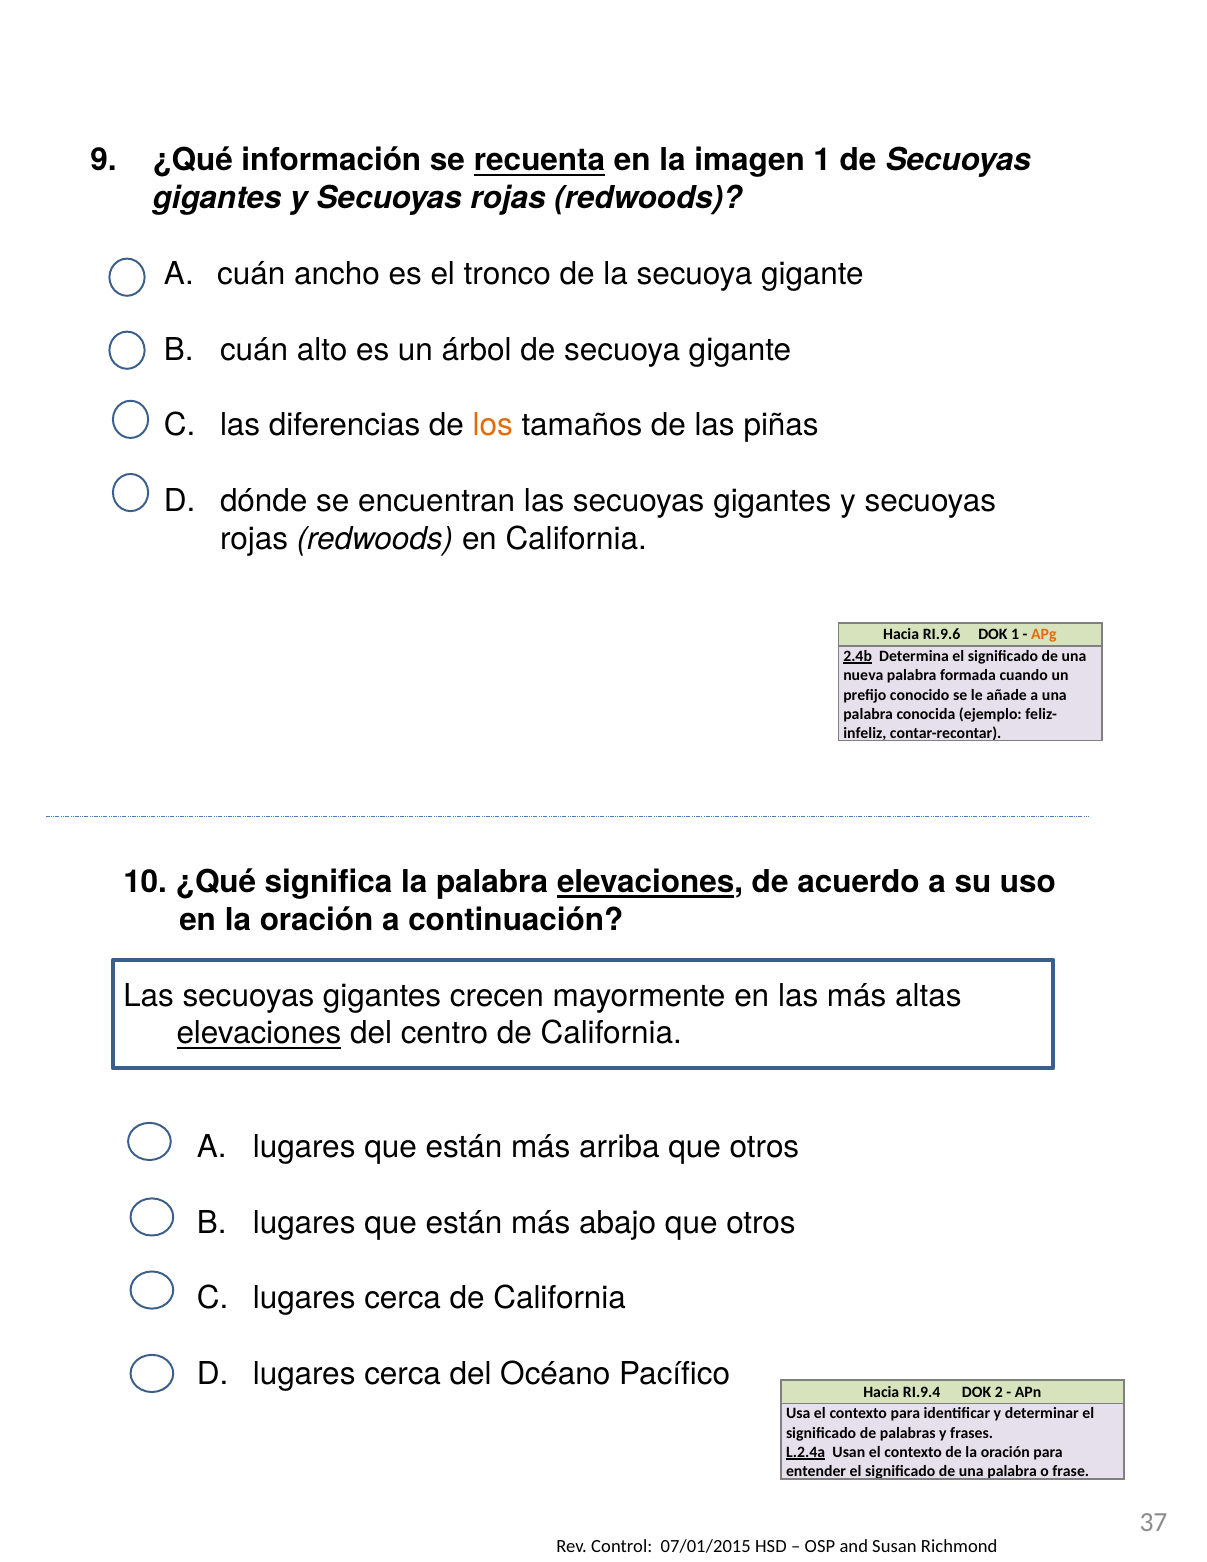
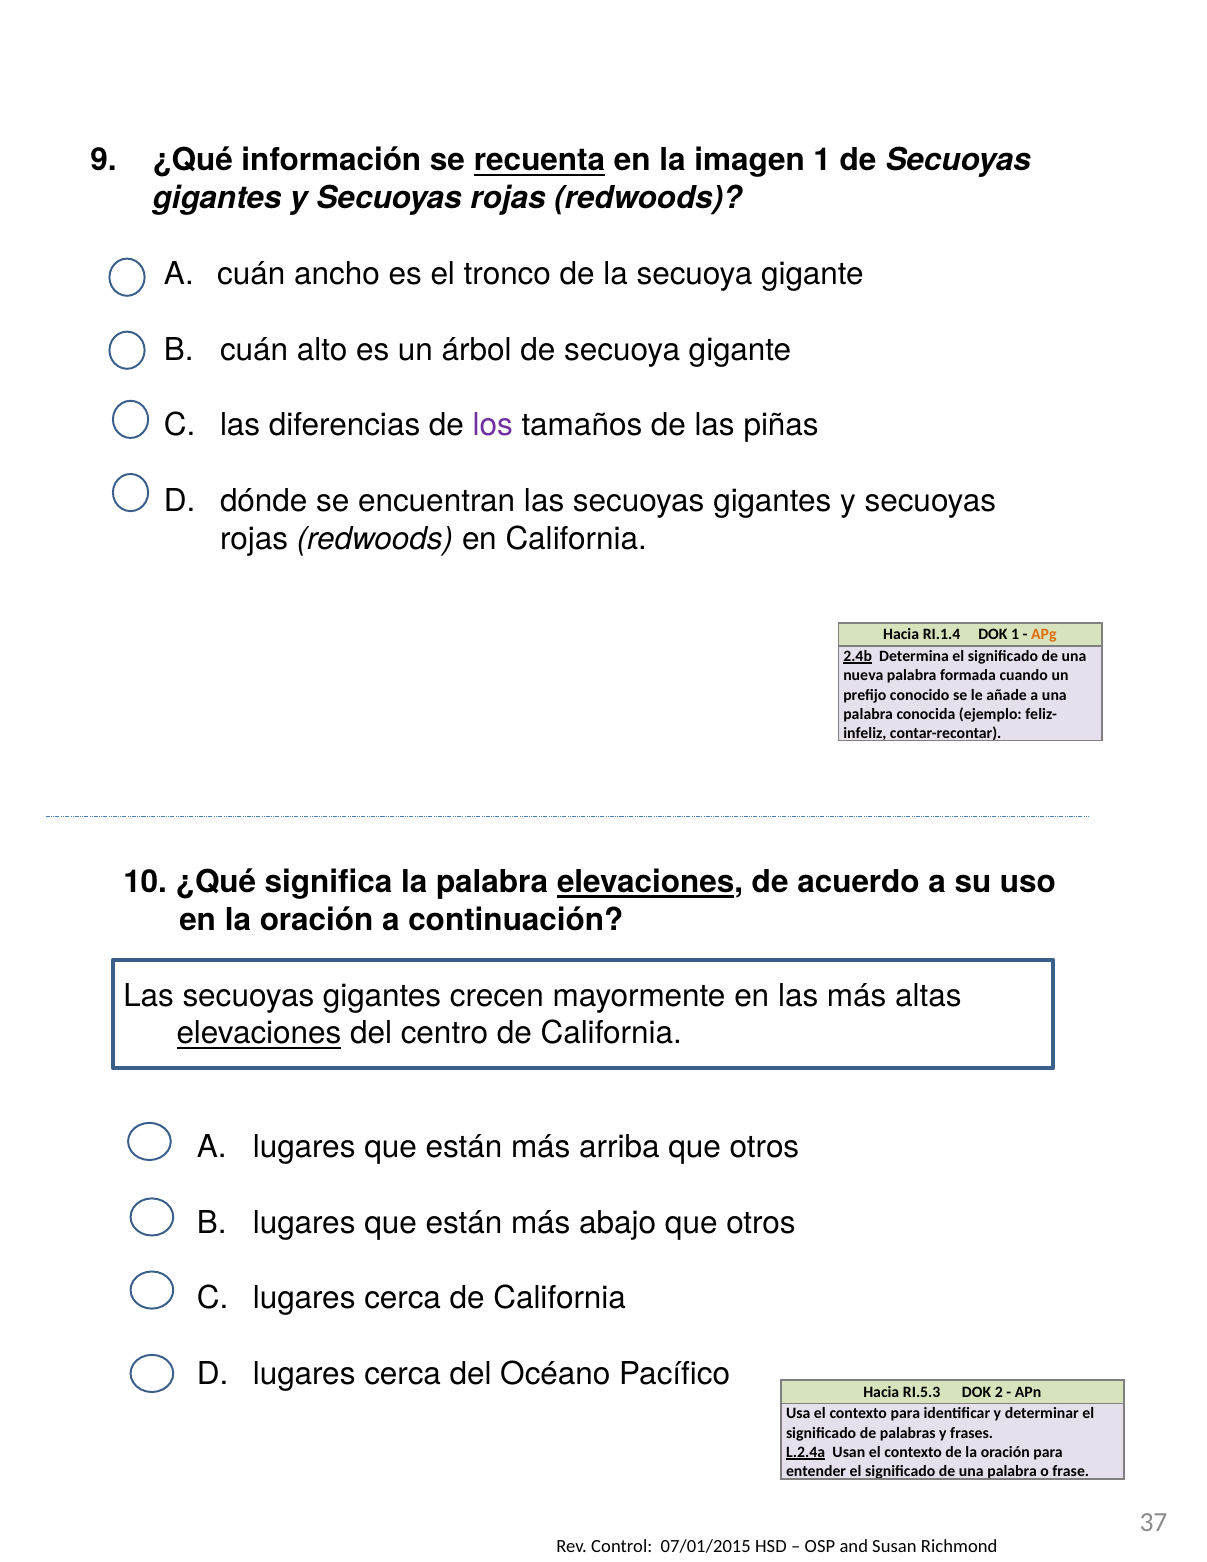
los colour: orange -> purple (493, 425)
RI.9.6: RI.9.6 -> RI.1.4 (942, 635)
RI.9.4: RI.9.4 -> RI.5.3 (922, 1392)
